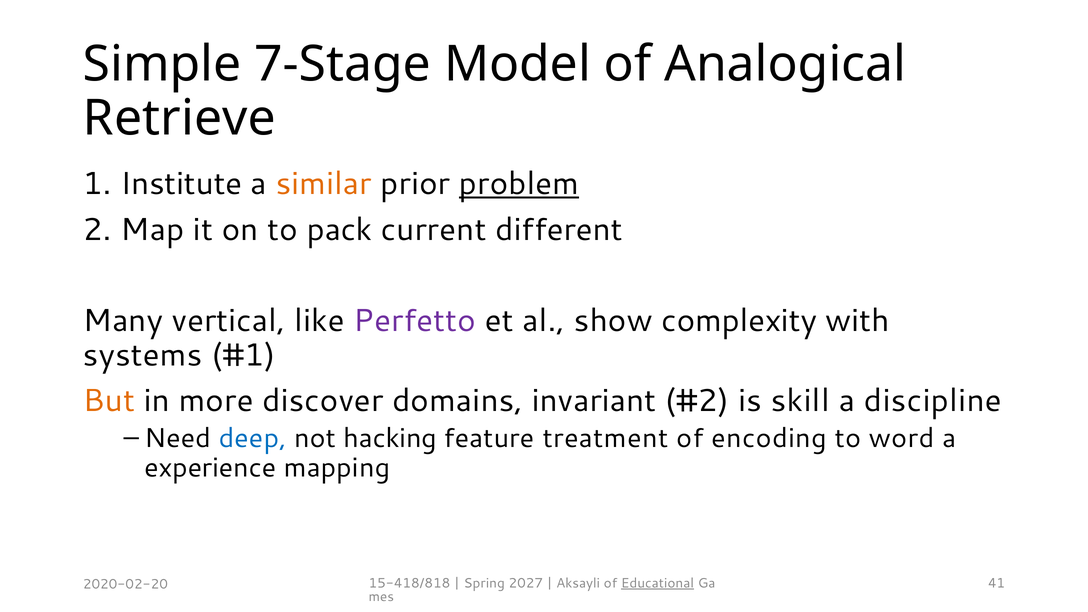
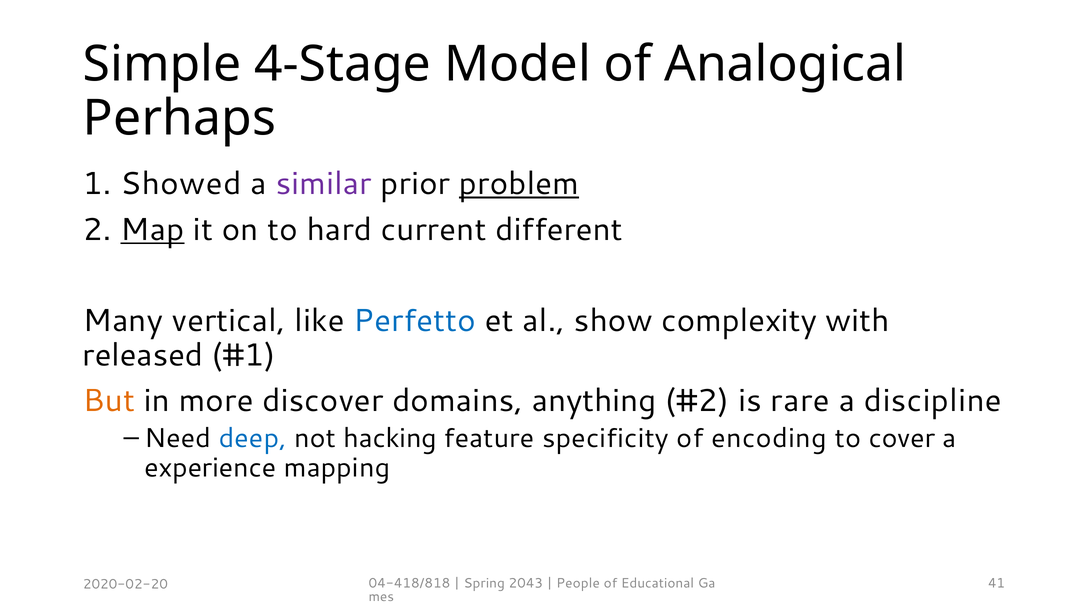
7-Stage: 7-Stage -> 4-Stage (343, 64)
Retrieve: Retrieve -> Perhaps (179, 118)
Institute: Institute -> Showed (181, 184)
similar colour: orange -> purple (324, 184)
Map underline: none -> present (152, 230)
pack: pack -> hard (339, 230)
Perfetto colour: purple -> blue (415, 321)
systems: systems -> released (143, 355)
invariant: invariant -> anything (594, 401)
skill: skill -> rare (800, 401)
treatment: treatment -> specificity (606, 438)
word: word -> cover (902, 438)
15-418/818: 15-418/818 -> 04-418/818 (409, 583)
2027: 2027 -> 2043 (526, 583)
Aksayli: Aksayli -> People (578, 583)
Educational underline: present -> none (657, 583)
